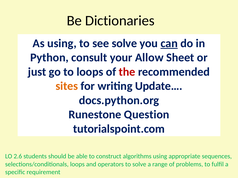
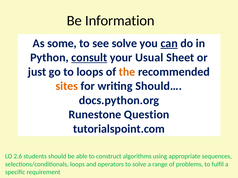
Dictionaries: Dictionaries -> Information (120, 21)
As using: using -> some (62, 43)
consult underline: none -> present (89, 58)
Allow: Allow -> Usual (149, 58)
the colour: red -> orange (127, 72)
Update…: Update… -> Should… (159, 86)
